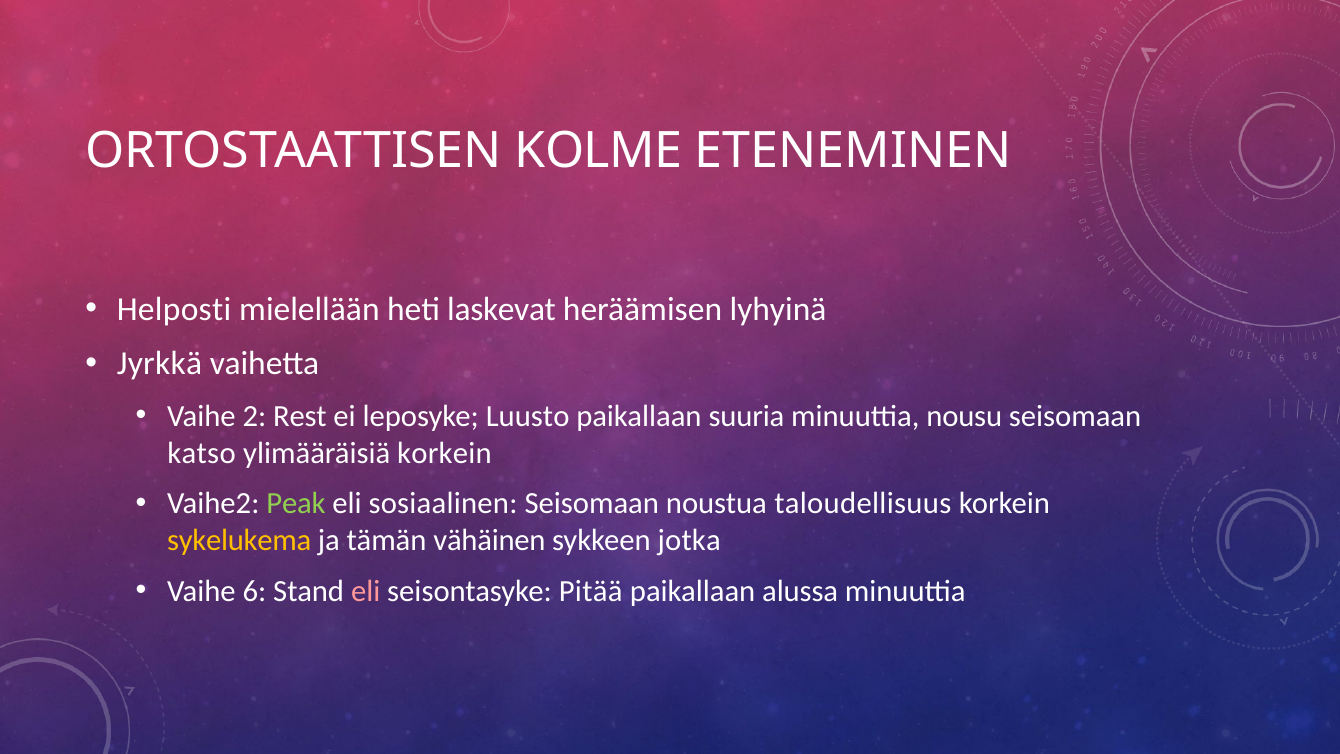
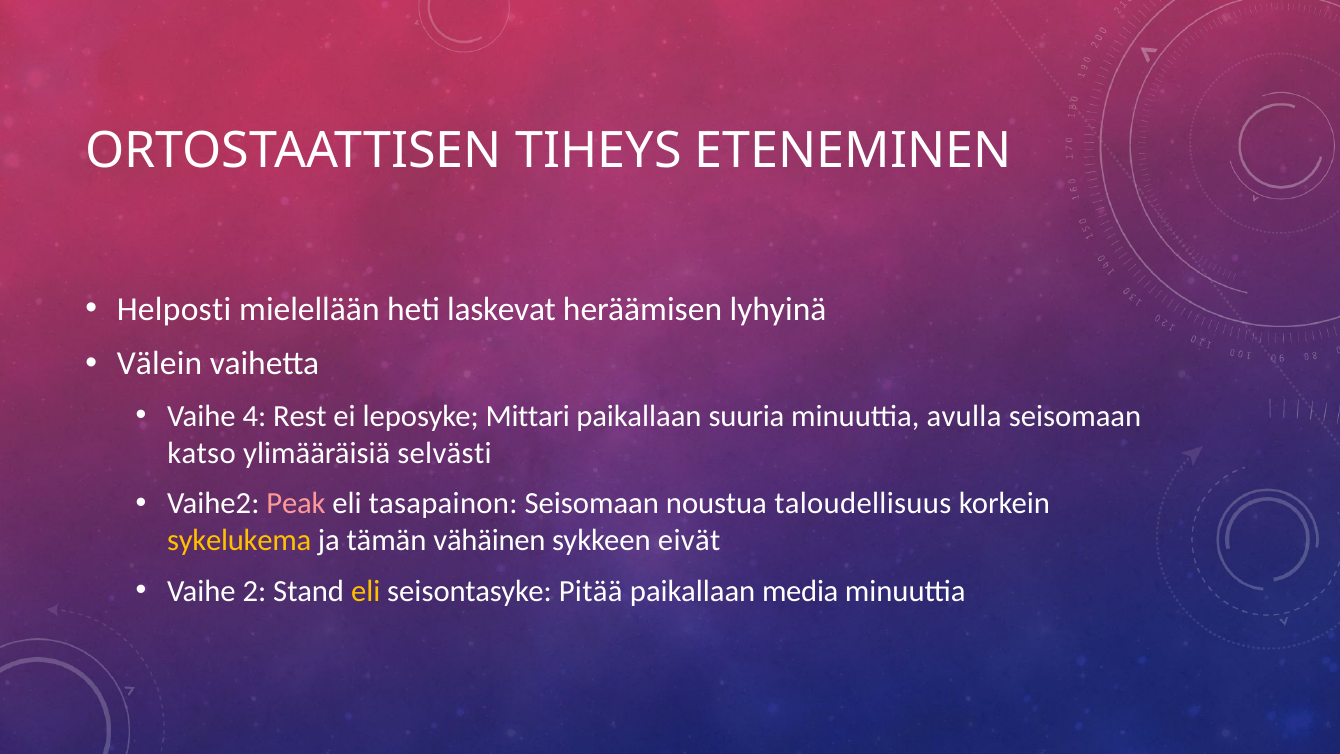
KOLME: KOLME -> TIHEYS (598, 151)
Jyrkkä: Jyrkkä -> Välein (160, 364)
2: 2 -> 4 (254, 416)
Luusto: Luusto -> Mittari (528, 416)
nousu: nousu -> avulla (964, 416)
ylimääräisiä korkein: korkein -> selvästi (444, 453)
Peak colour: light green -> pink (296, 504)
sosiaalinen: sosiaalinen -> tasapainon (443, 504)
jotka: jotka -> eivät (689, 540)
6: 6 -> 2 (254, 591)
eli colour: pink -> yellow (366, 591)
alussa: alussa -> media (800, 591)
